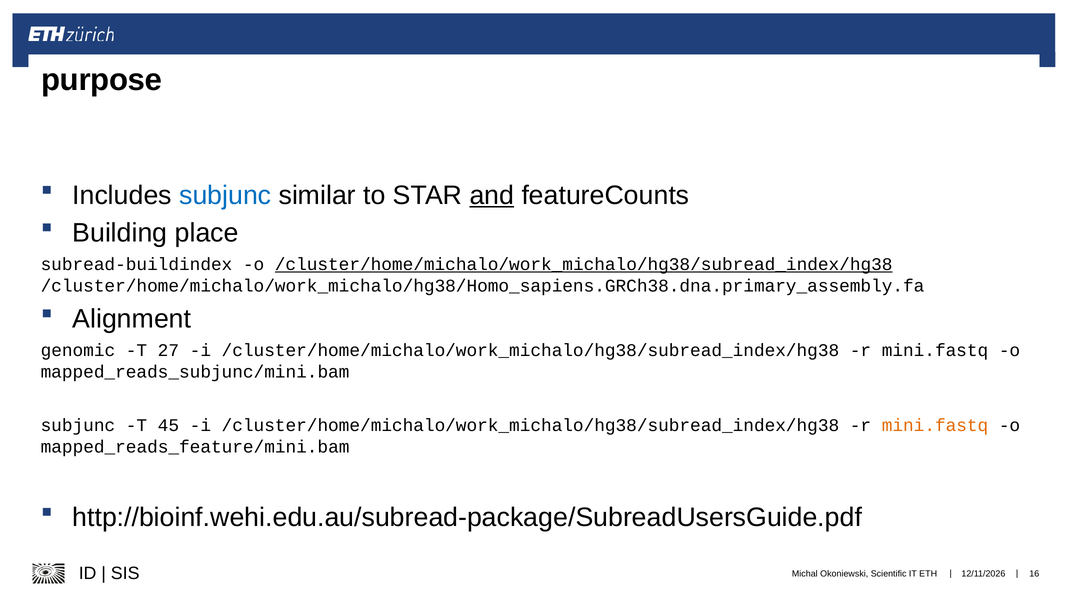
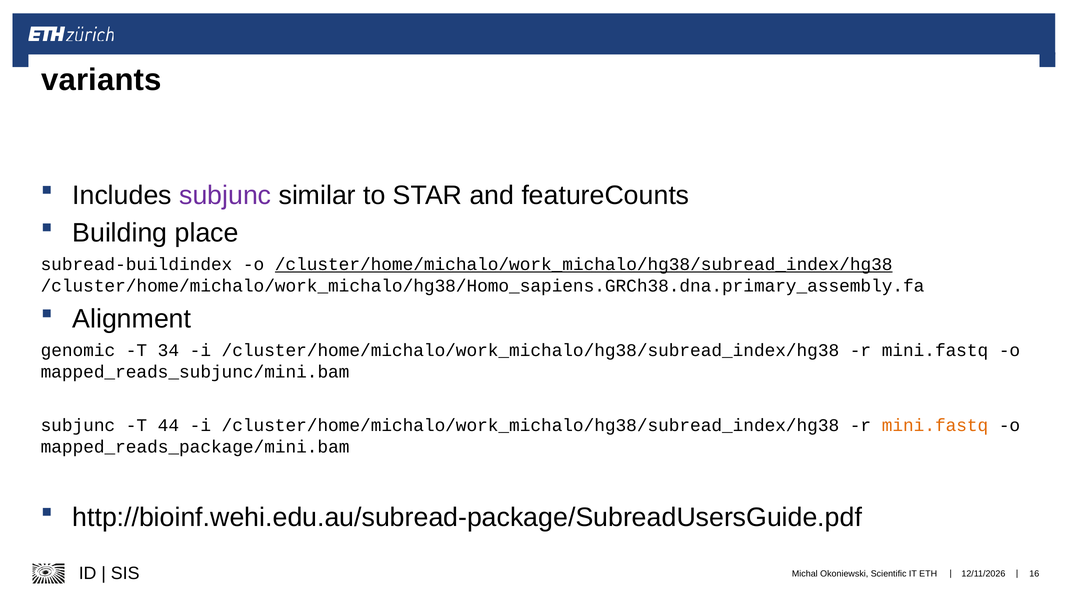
purpose: purpose -> variants (101, 80)
subjunc colour: blue -> purple (225, 195)
and underline: present -> none (492, 195)
27: 27 -> 34 (168, 350)
45: 45 -> 44 (168, 426)
mapped_reads_feature/mini.bam: mapped_reads_feature/mini.bam -> mapped_reads_package/mini.bam (195, 447)
